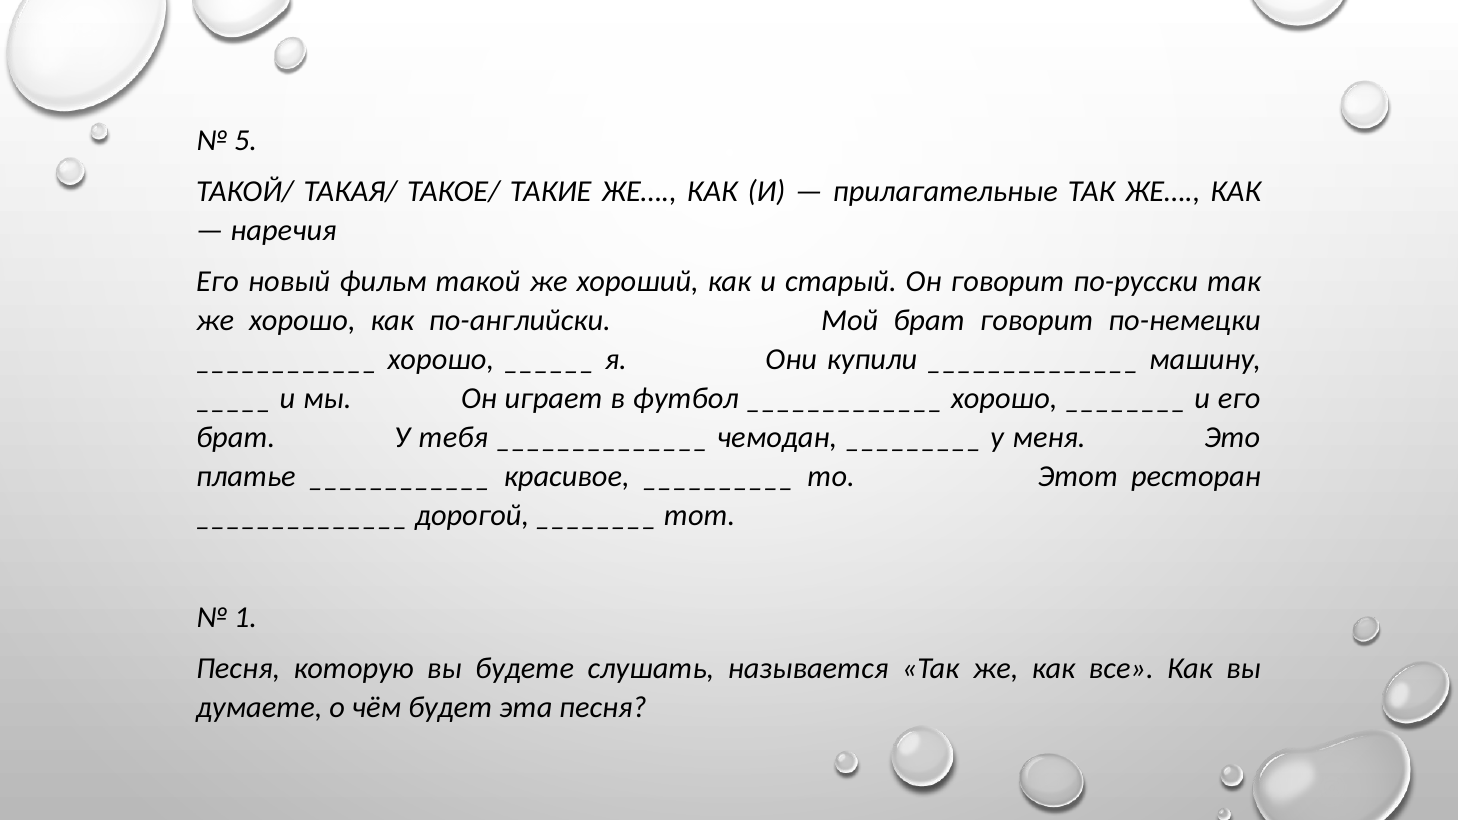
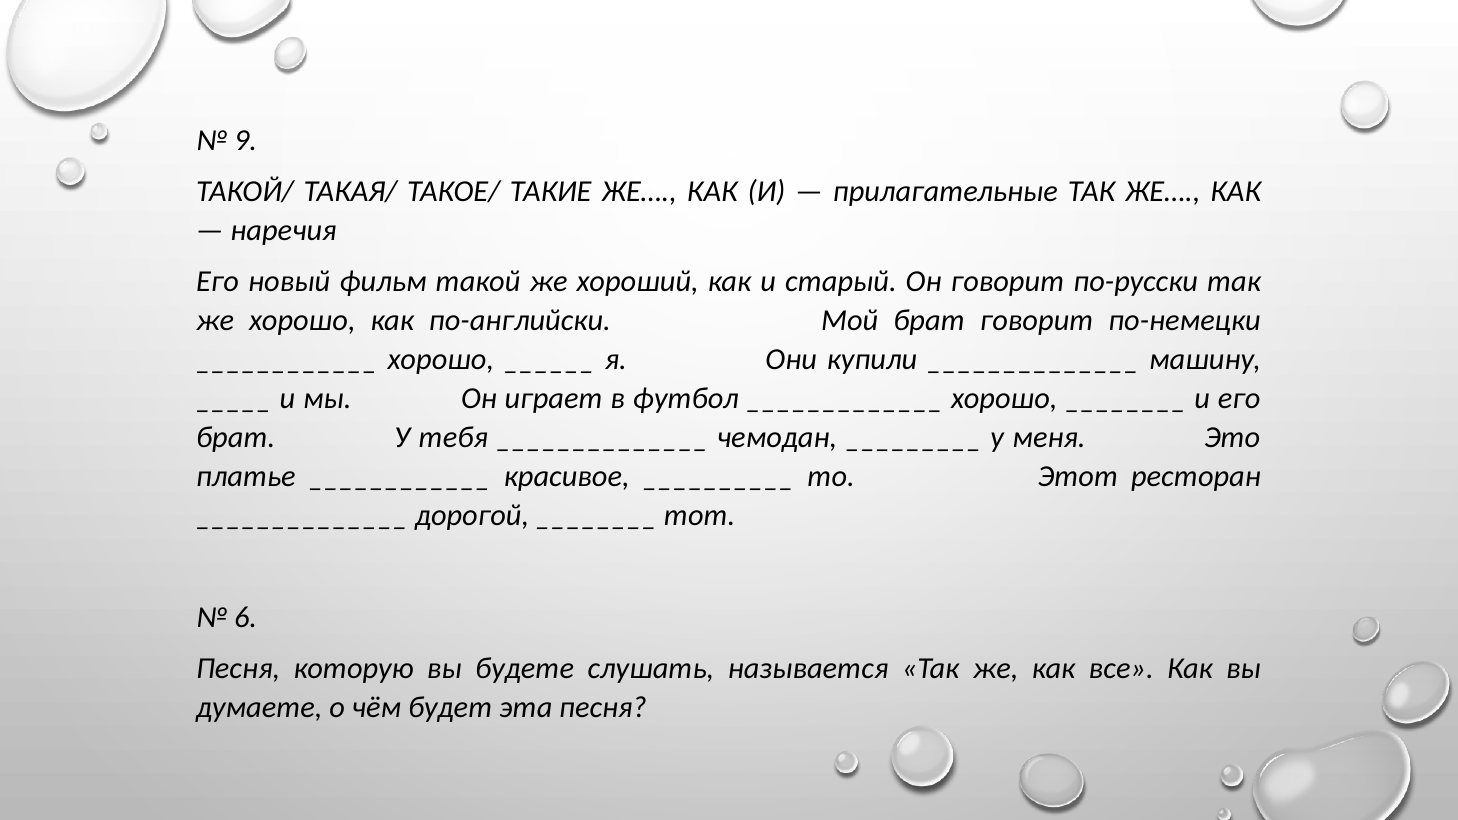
5: 5 -> 9 (246, 140)
1: 1 -> 6 (246, 618)
